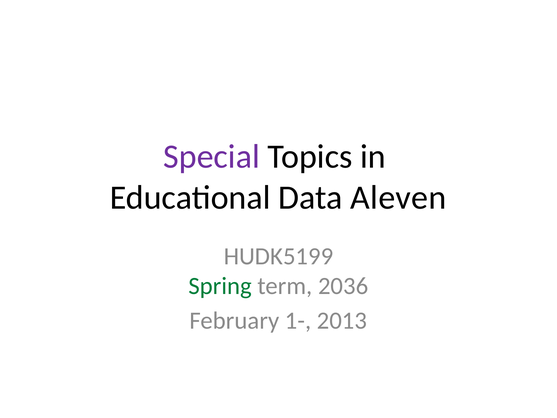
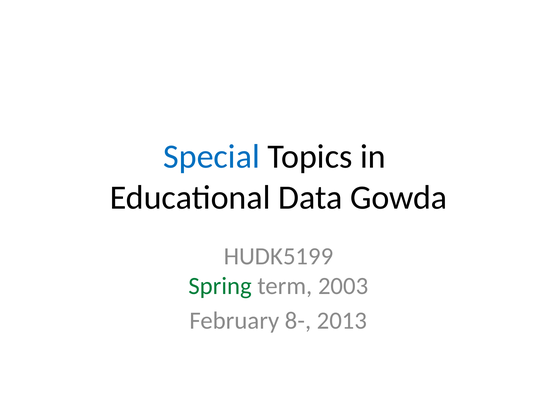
Special colour: purple -> blue (212, 156)
Aleven: Aleven -> Gowda (399, 197)
2036: 2036 -> 2003 (343, 286)
1-: 1- -> 8- (298, 320)
